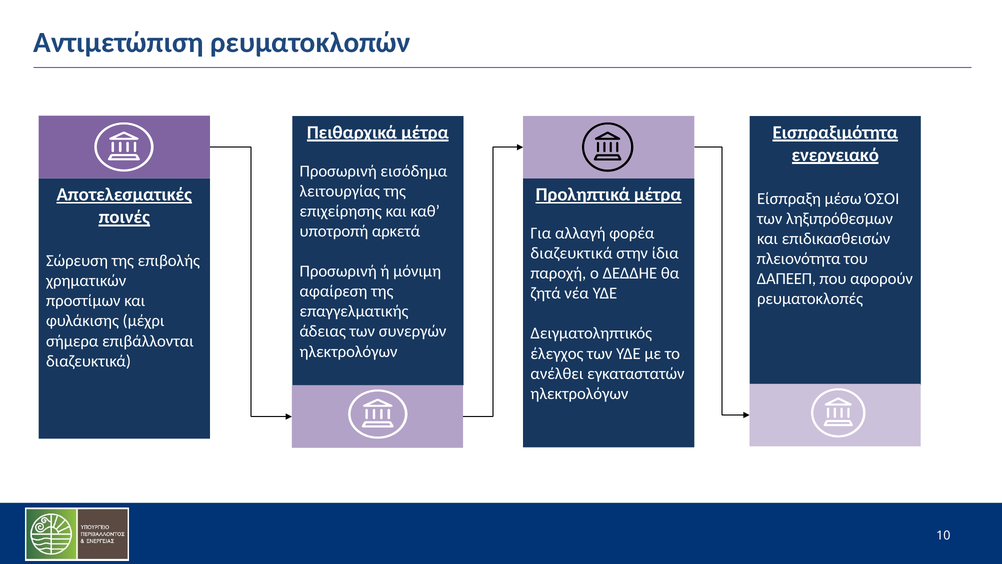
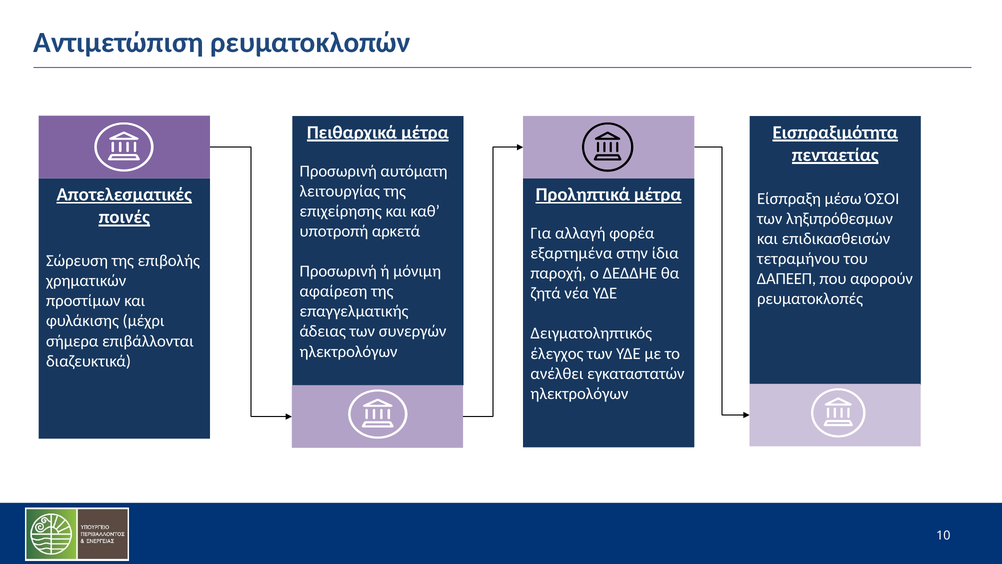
ενεργειακό: ενεργειακό -> πενταετίας (835, 155)
εισόδημα: εισόδημα -> αυτόματη (414, 171)
διαζευκτικά: διαζευκτικά -> εξαρτημένα (572, 253)
πλειονότητα: πλειονότητα -> τετραμήνου (798, 259)
